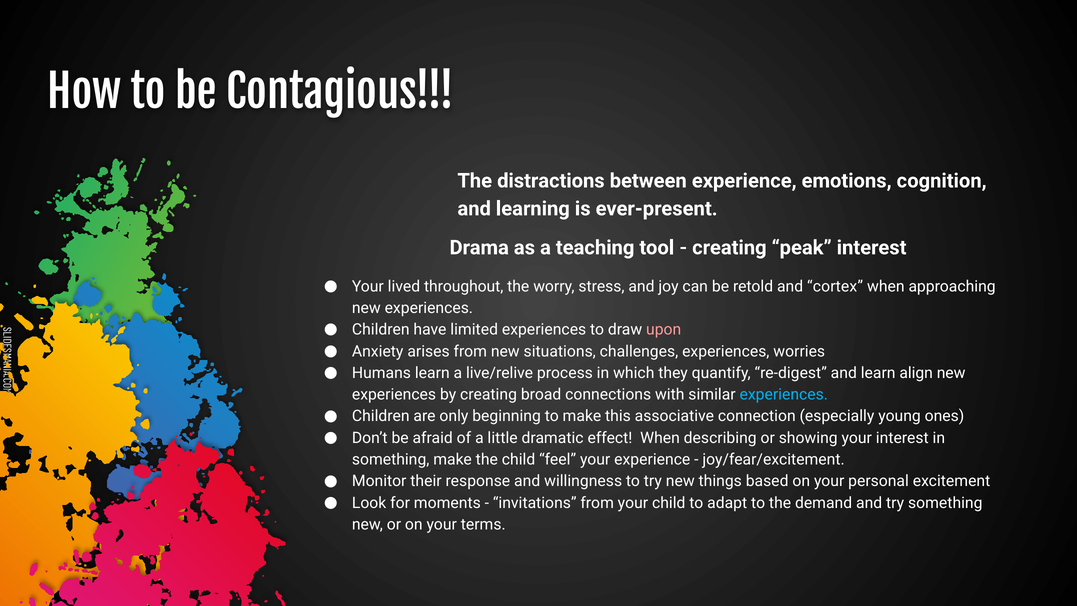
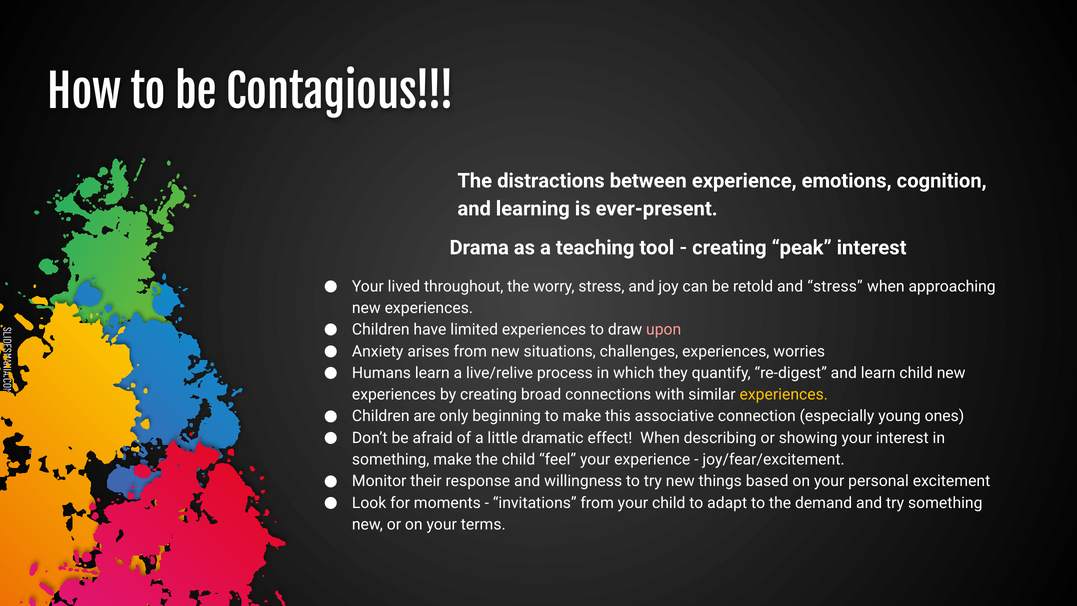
and cortex: cortex -> stress (835, 286)
learn align: align -> child (916, 373)
experiences colour: light blue -> yellow (784, 395)
